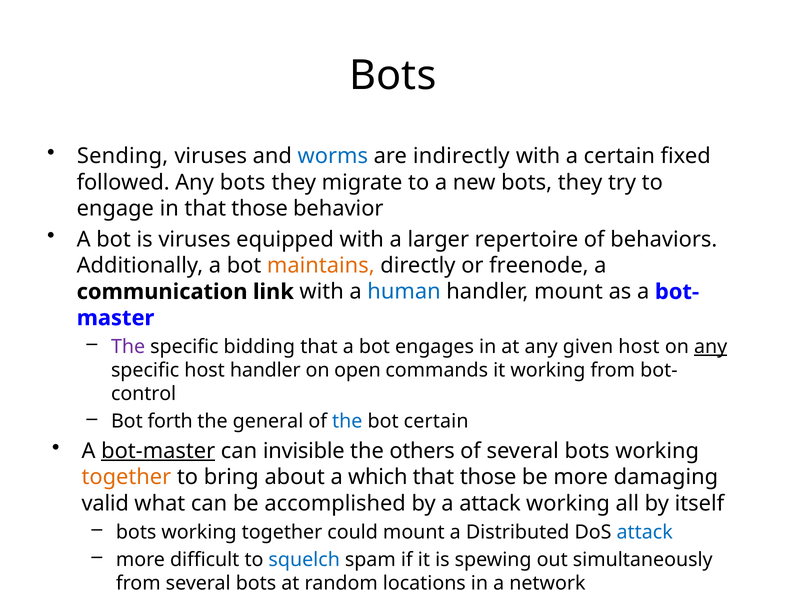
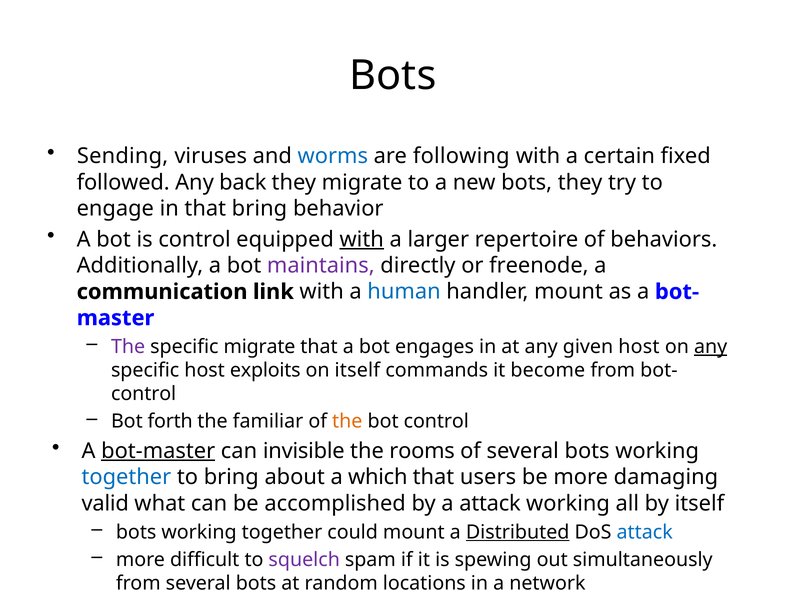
indirectly: indirectly -> following (461, 156)
Any bots: bots -> back (243, 182)
in that those: those -> bring (259, 209)
is viruses: viruses -> control (195, 239)
with underline: none -> present (362, 239)
maintains colour: orange -> purple (321, 265)
specific bidding: bidding -> migrate (260, 346)
host handler: handler -> exploits (265, 370)
on open: open -> itself (357, 370)
it working: working -> become (548, 370)
general: general -> familiar (268, 421)
the colour: blue -> orange (347, 421)
bot certain: certain -> control (436, 421)
others: others -> rooms (422, 450)
together colour: orange -> blue (126, 477)
those: those -> users (488, 477)
Distributed underline: none -> present (518, 532)
squelch colour: blue -> purple (304, 559)
